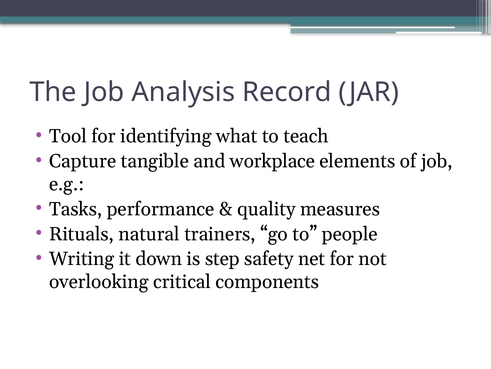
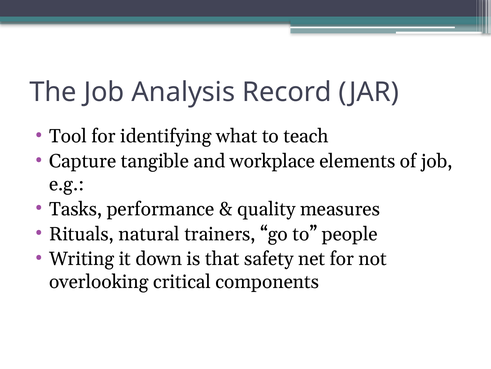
step: step -> that (222, 258)
